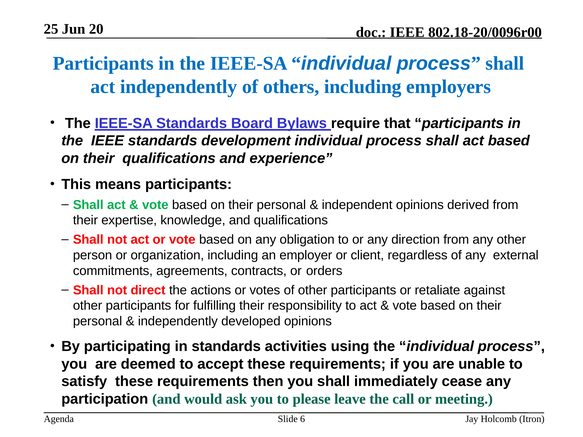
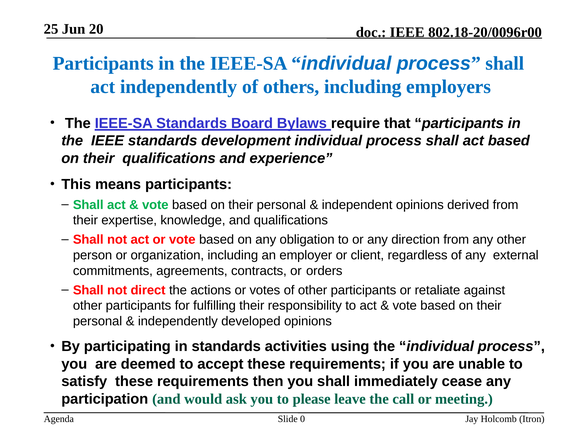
6: 6 -> 0 (303, 419)
